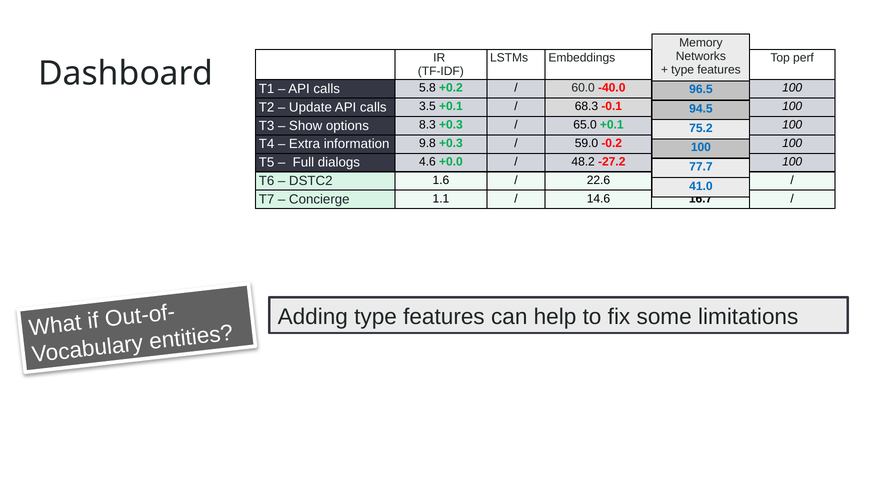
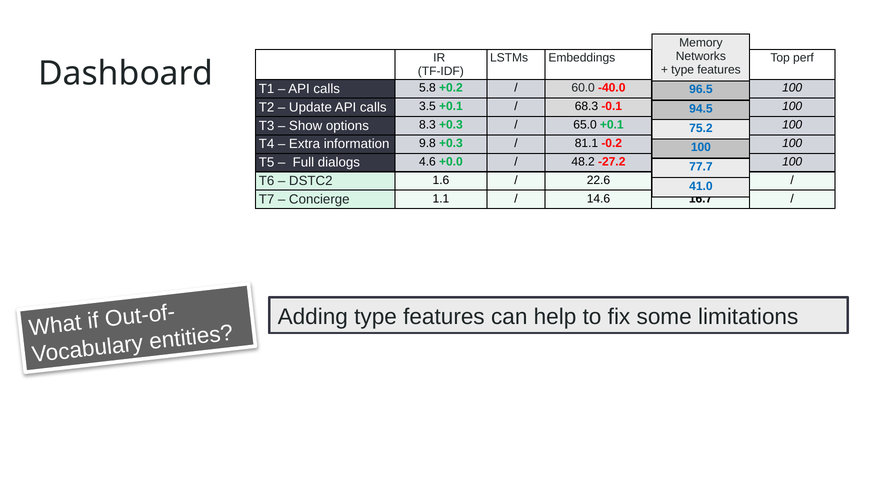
59.0: 59.0 -> 81.1 (586, 143)
